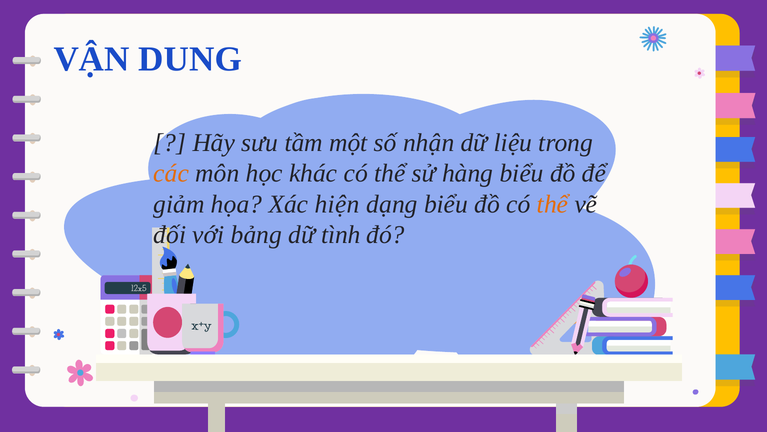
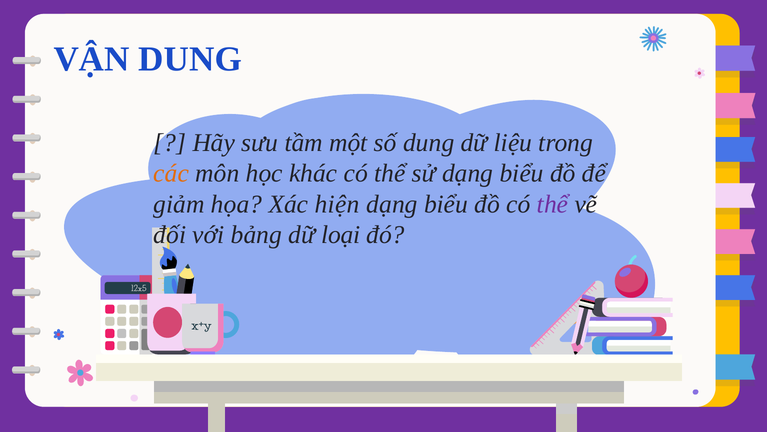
số nhận: nhận -> dung (429, 142)
sử hàng: hàng -> dạng (468, 173)
thể colour: orange -> purple (553, 204)
tình: tình -> loại (341, 235)
